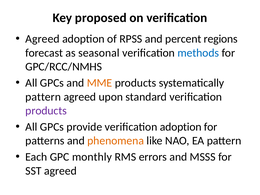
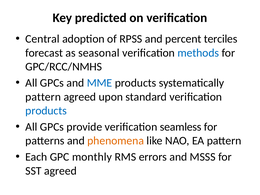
proposed: proposed -> predicted (101, 18)
Agreed: Agreed -> Central (42, 39)
regions: regions -> terciles (221, 39)
MME colour: orange -> blue (100, 83)
products colour: purple -> blue (46, 111)
verification adoption: adoption -> seamless (181, 127)
